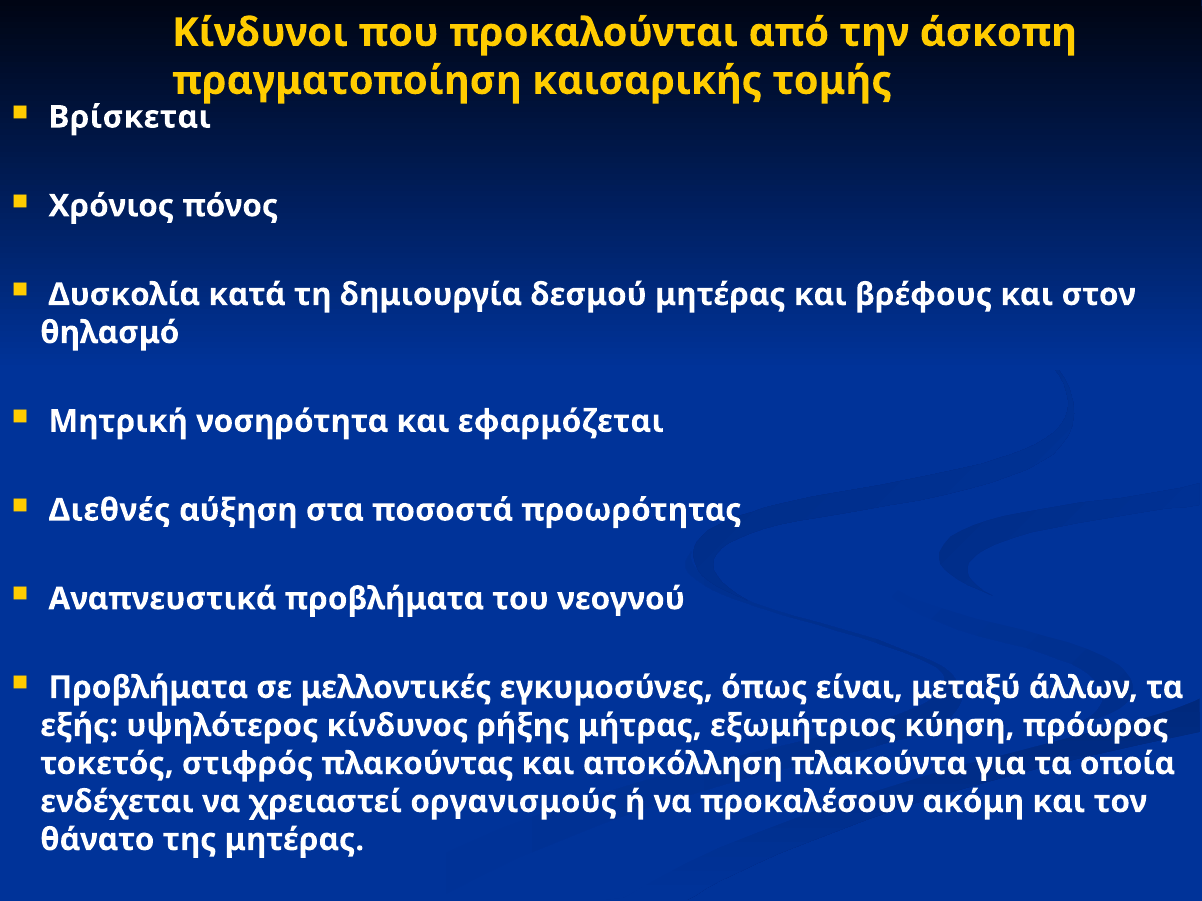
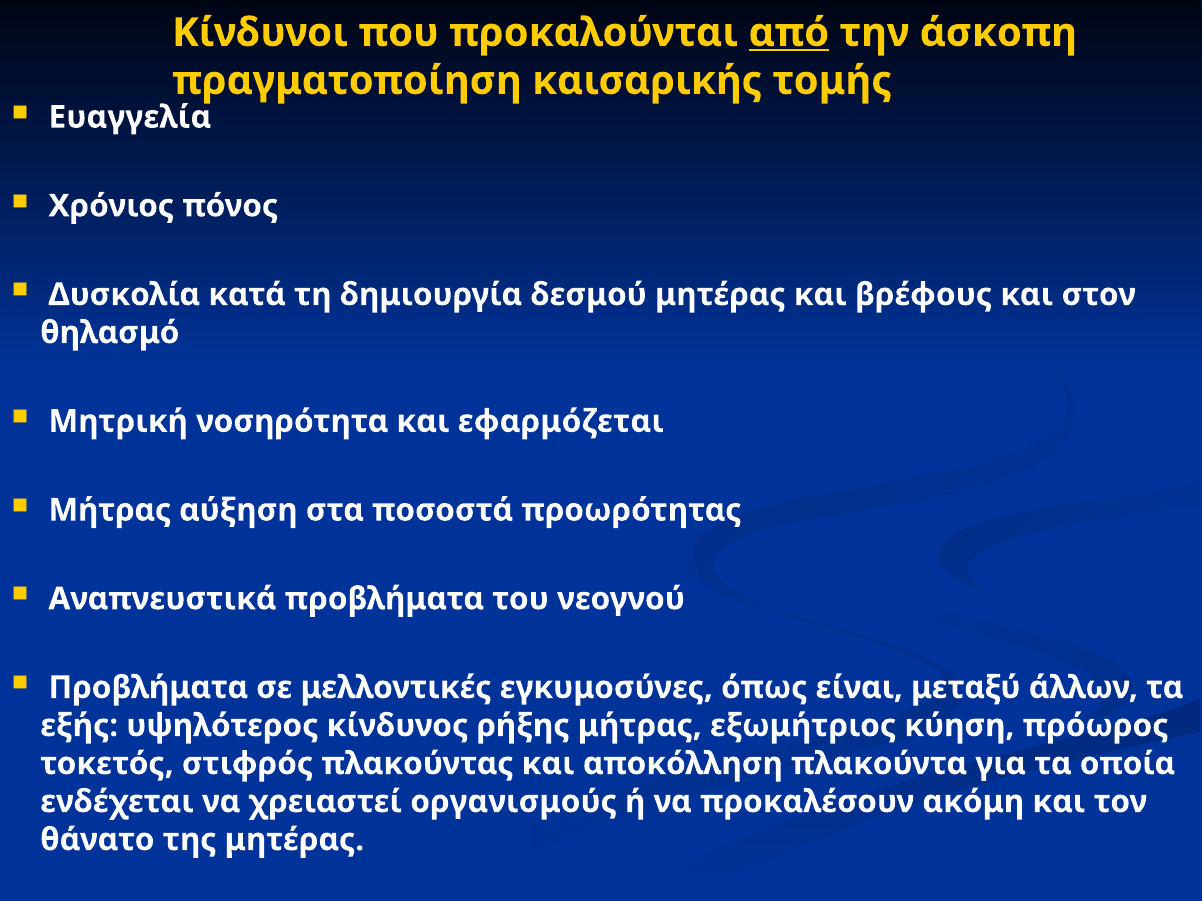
από underline: none -> present (789, 33)
Βρίσκεται: Βρίσκεται -> Ευαγγελία (130, 117)
Διεθνές: Διεθνές -> Μήτρας (110, 510)
